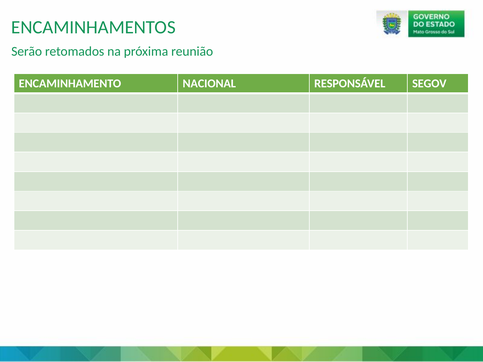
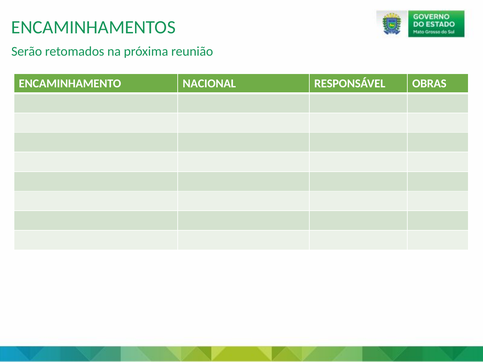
SEGOV: SEGOV -> OBRAS (429, 84)
